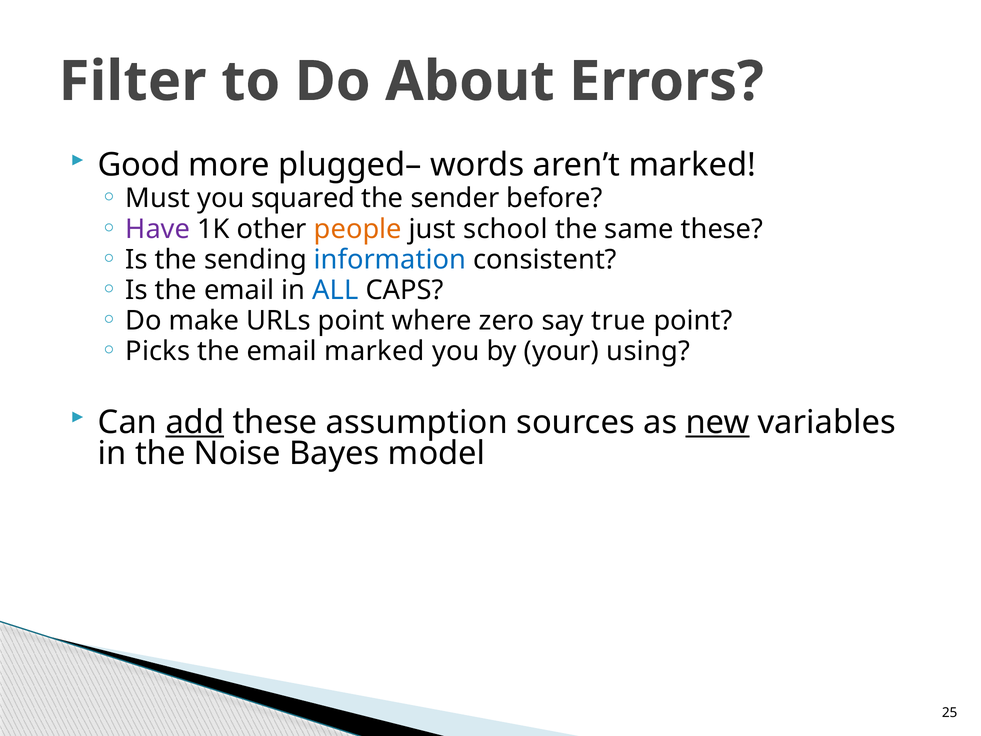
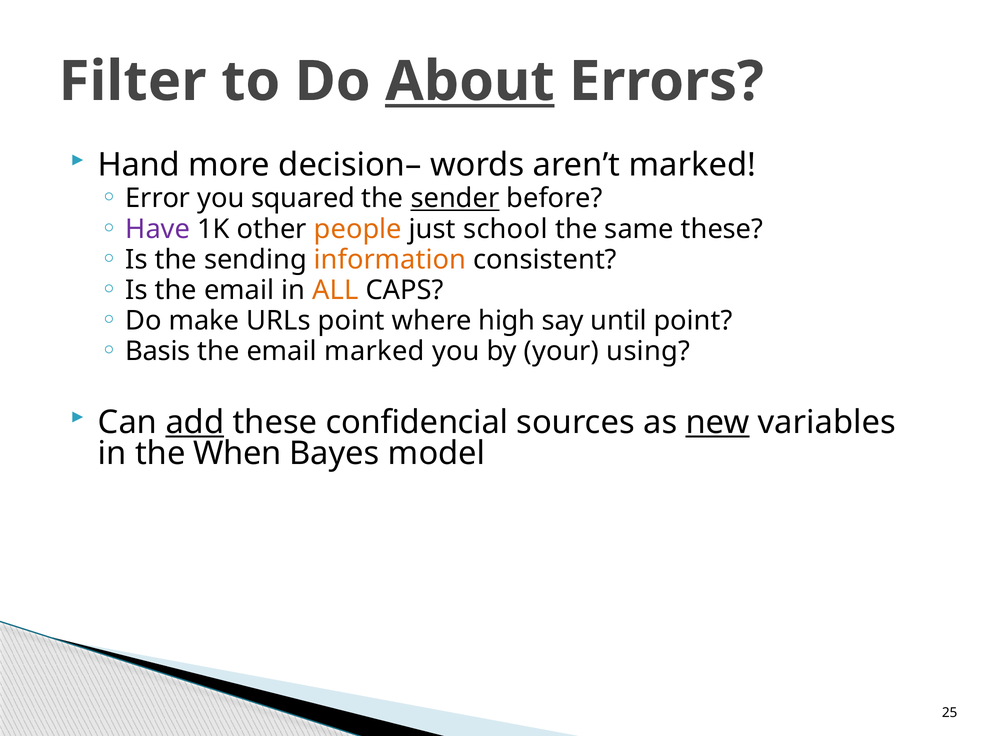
About underline: none -> present (470, 82)
Good: Good -> Hand (139, 165)
plugged–: plugged– -> decision– (350, 165)
Must: Must -> Error (158, 198)
sender underline: none -> present (455, 198)
information colour: blue -> orange (390, 260)
ALL colour: blue -> orange (335, 290)
zero: zero -> high (507, 321)
true: true -> until (619, 321)
Picks: Picks -> Basis (158, 351)
assumption: assumption -> confidencial (417, 422)
Noise: Noise -> When (237, 454)
